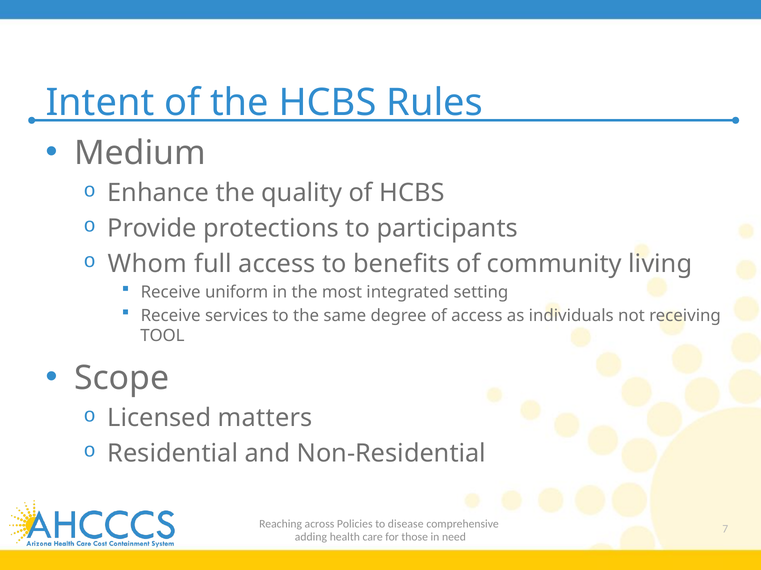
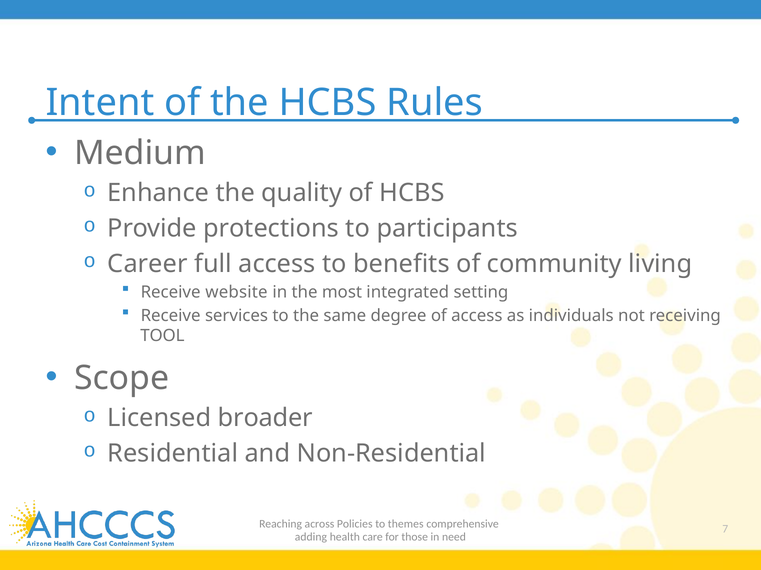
Whom: Whom -> Career (148, 264)
uniform: uniform -> website (236, 292)
matters: matters -> broader (265, 419)
disease: disease -> themes (406, 525)
